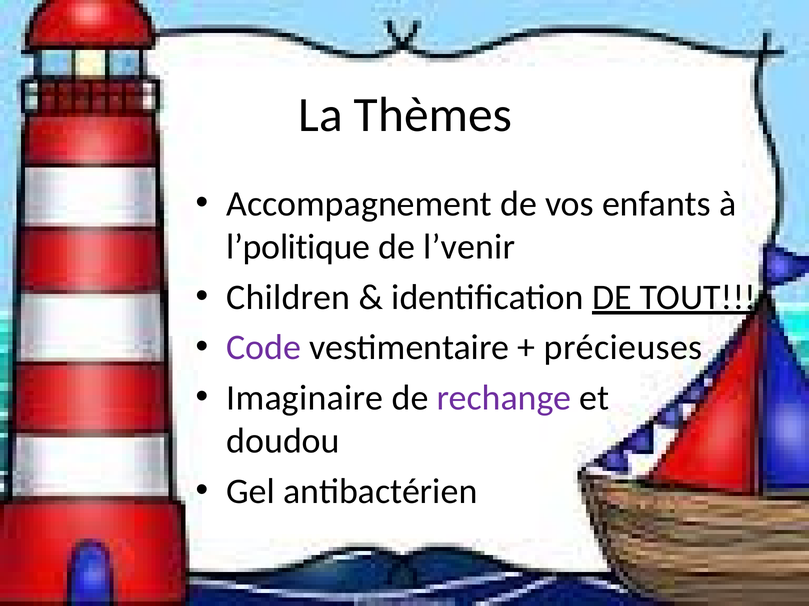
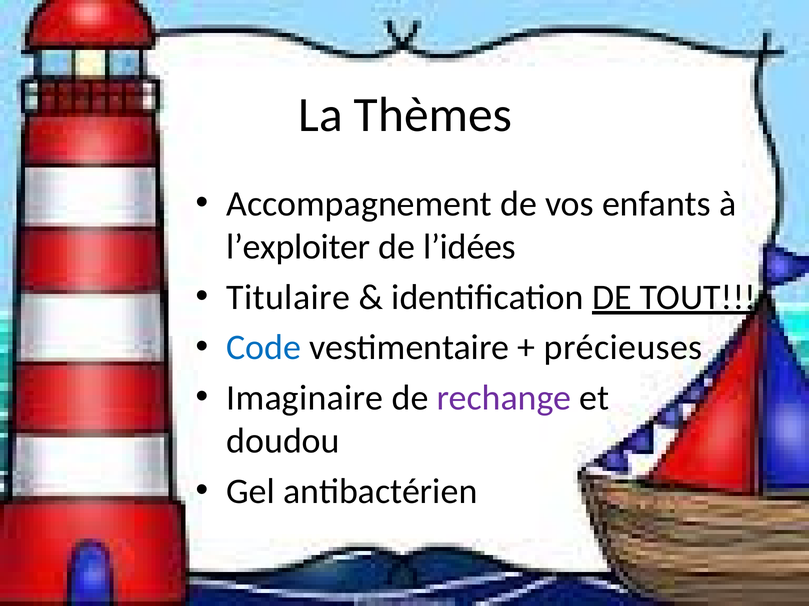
l’politique: l’politique -> l’exploiter (298, 247)
l’venir: l’venir -> l’idées (470, 247)
Children: Children -> Titulaire (288, 298)
Code colour: purple -> blue (264, 348)
